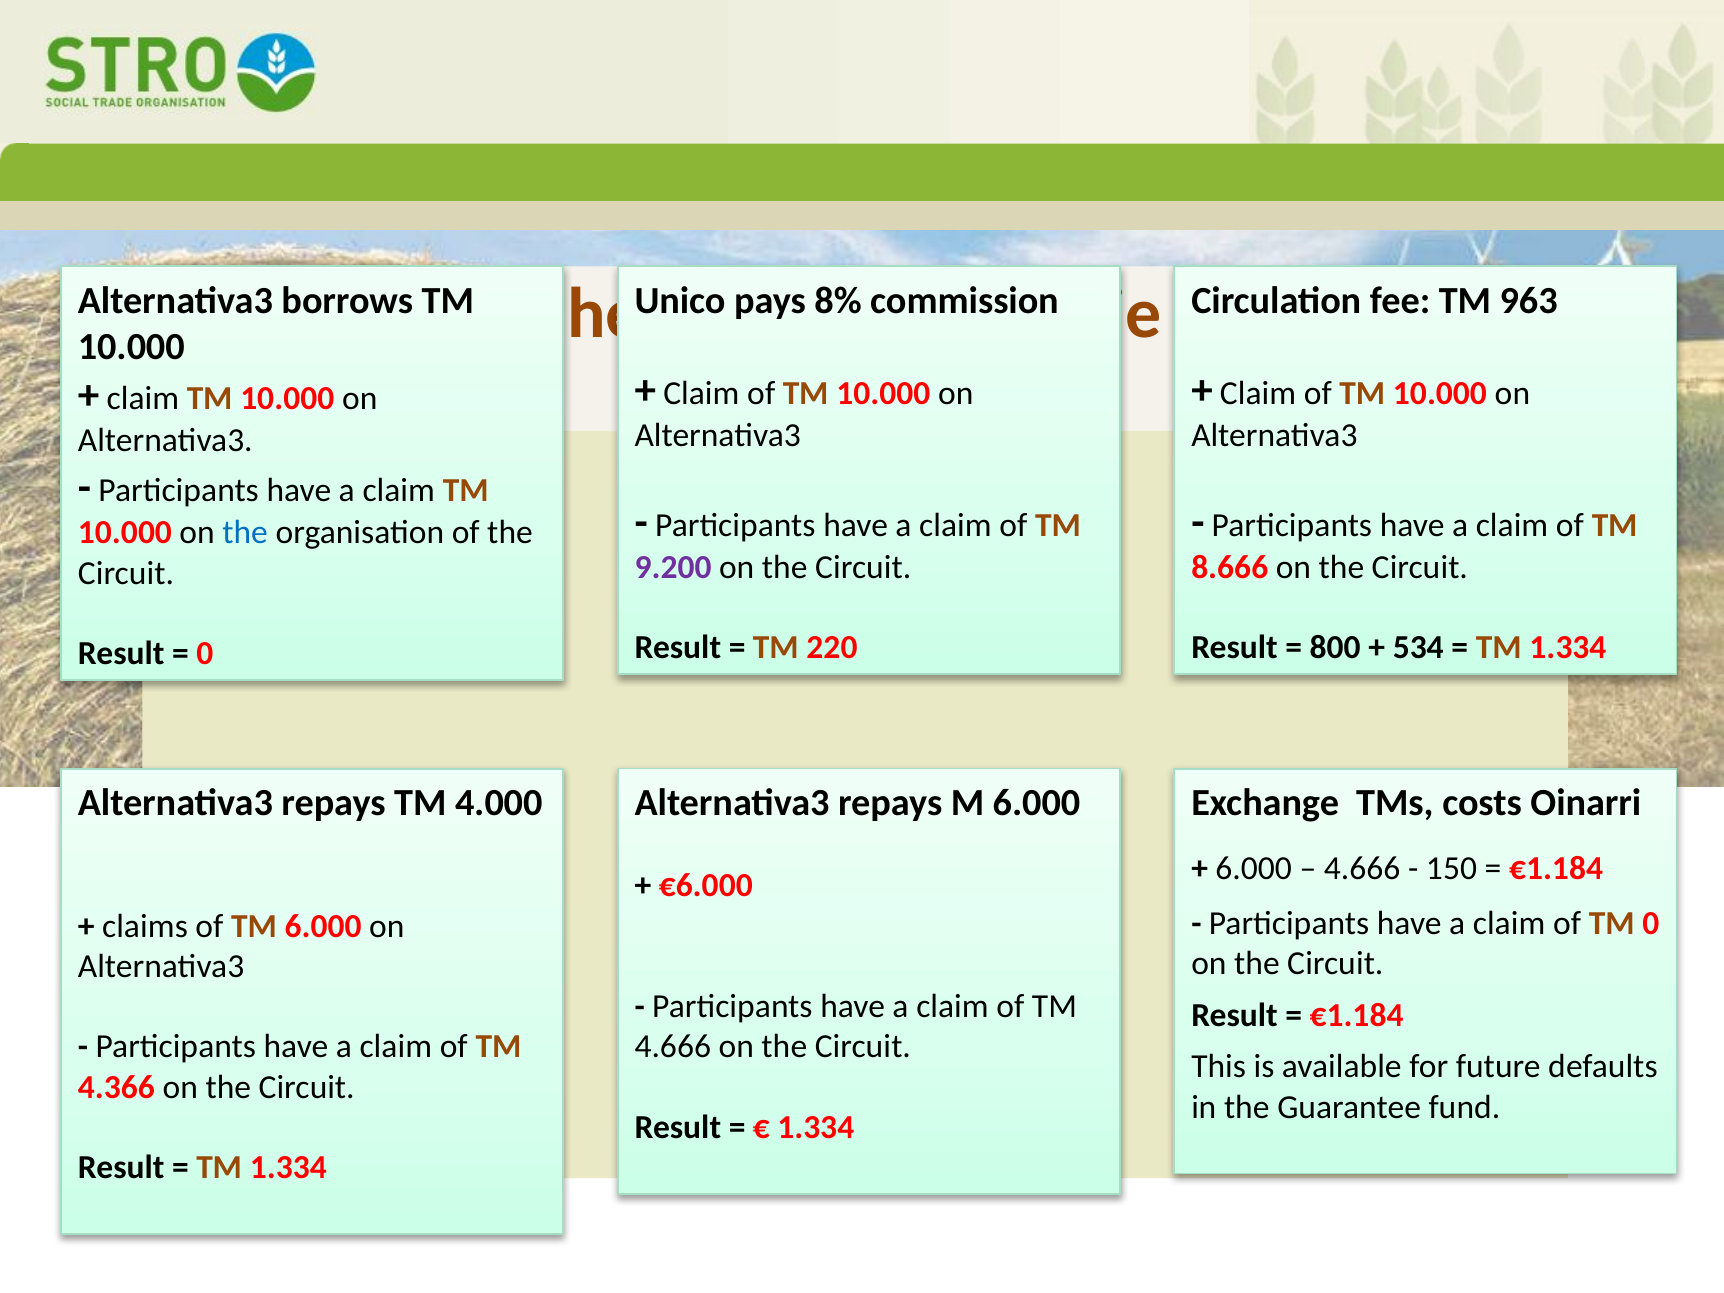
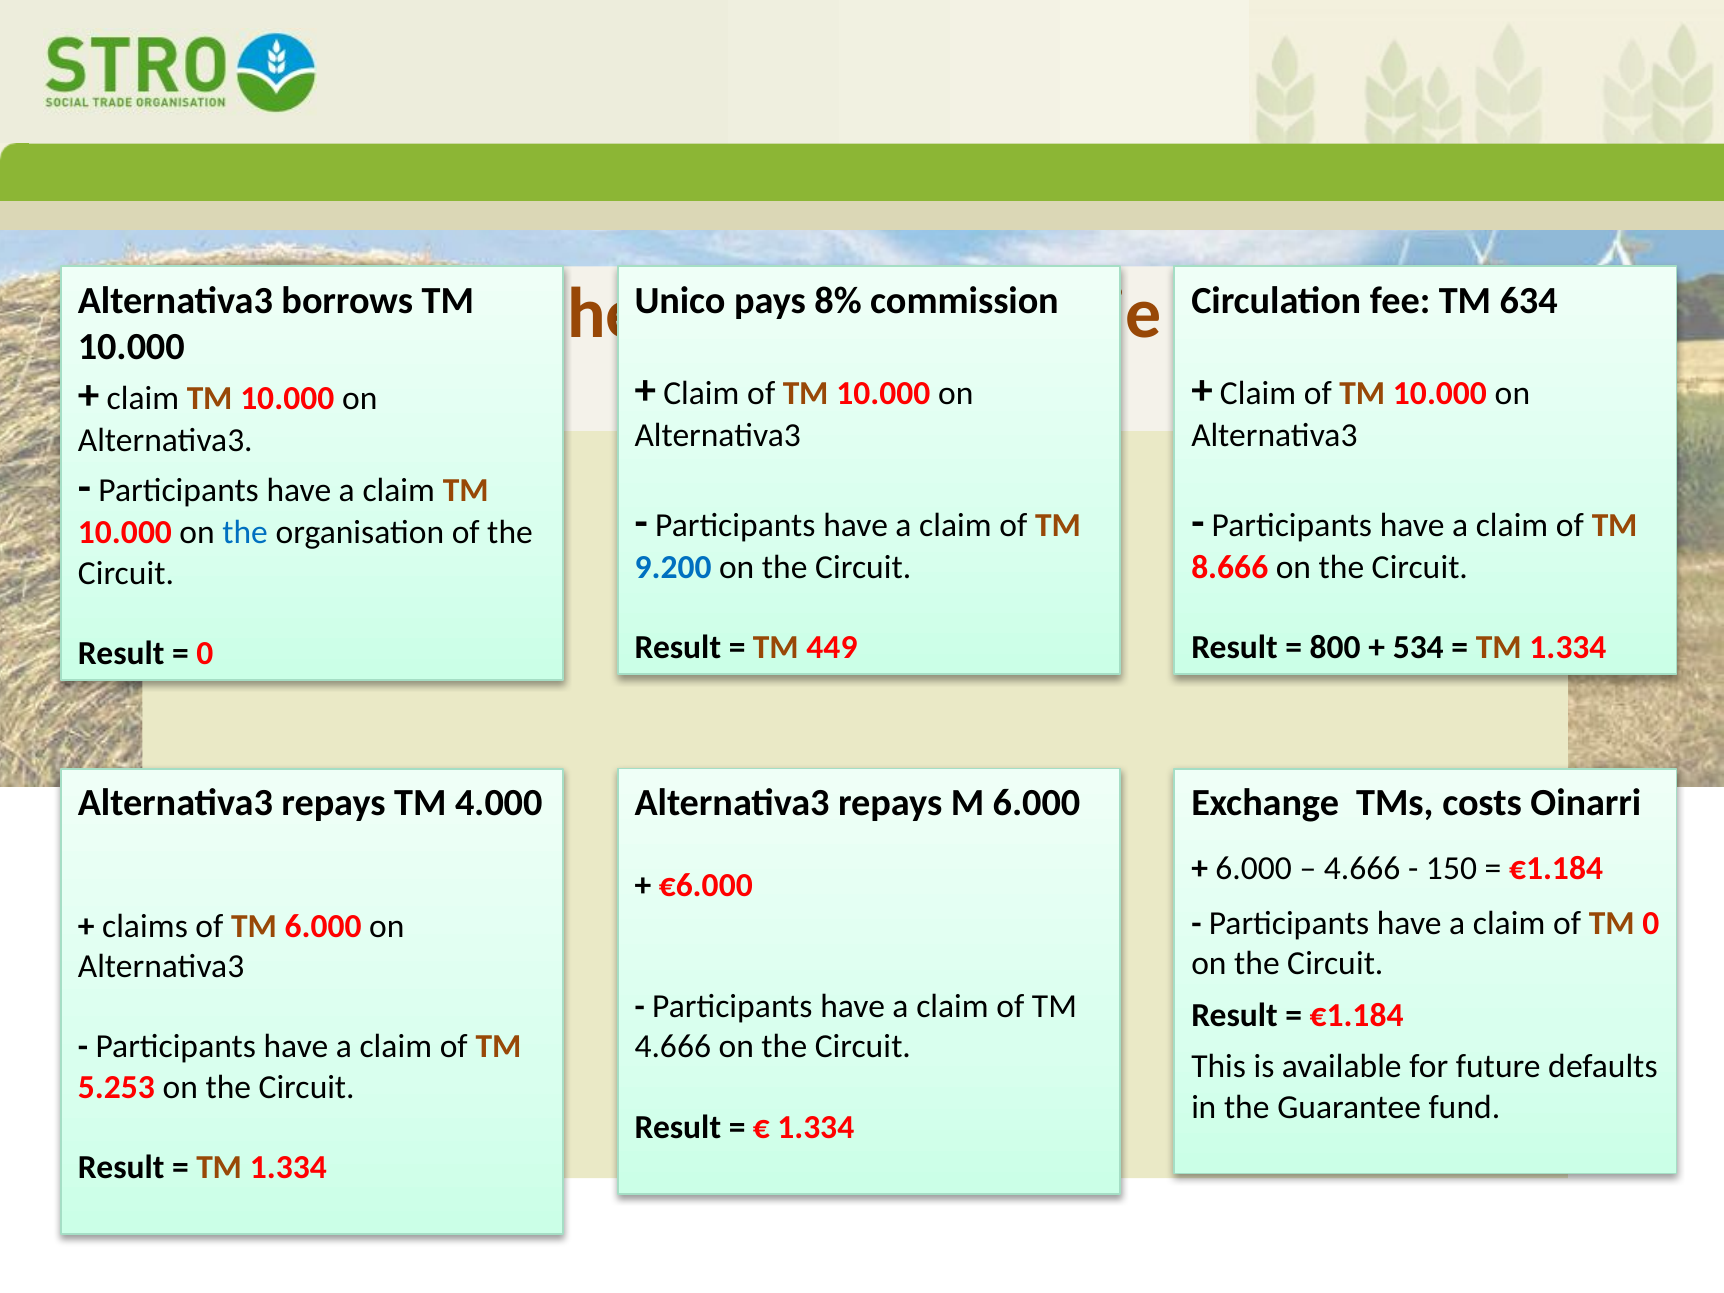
963: 963 -> 634 (1529, 300)
9.200 colour: purple -> blue (673, 567)
220: 220 -> 449 (832, 648)
4.366: 4.366 -> 5.253 (116, 1087)
